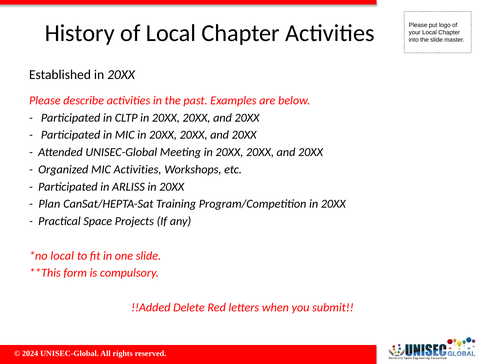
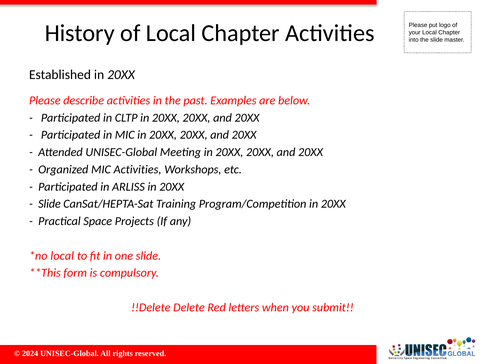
Plan: Plan -> Slide (49, 204)
!!Added: !!Added -> !!Delete (151, 307)
